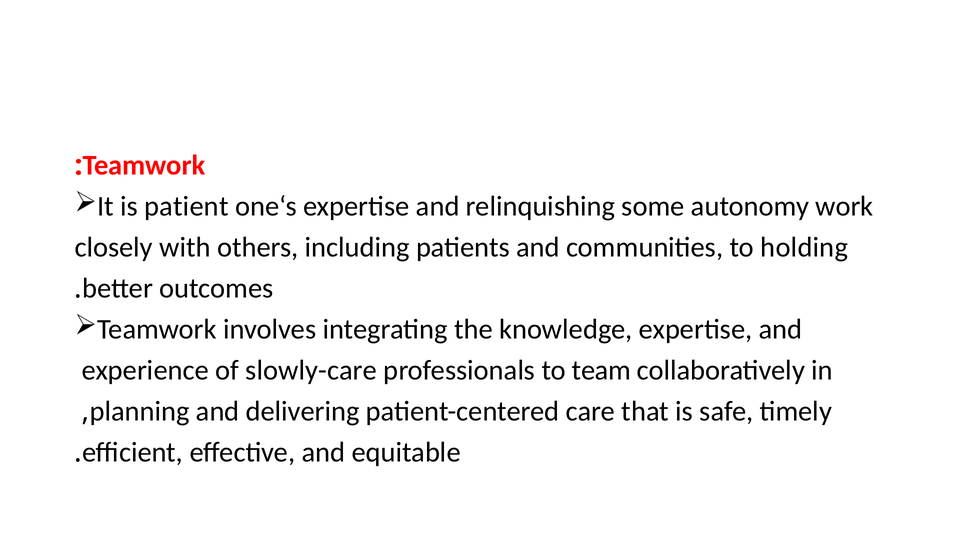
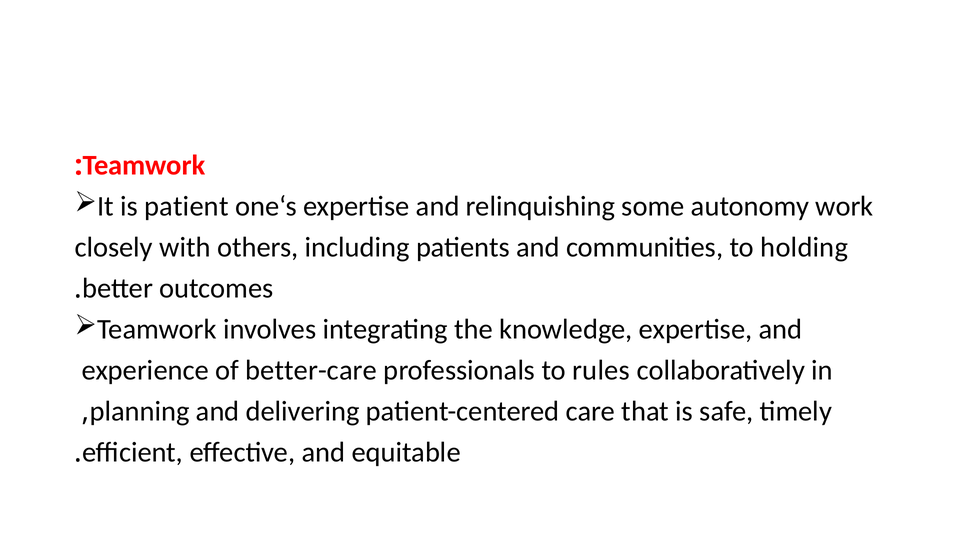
slowly-care: slowly-care -> better-care (311, 370)
team: team -> rules (601, 370)
